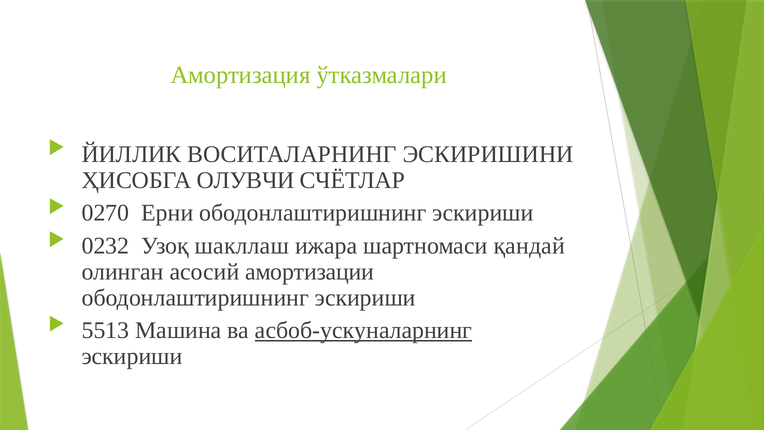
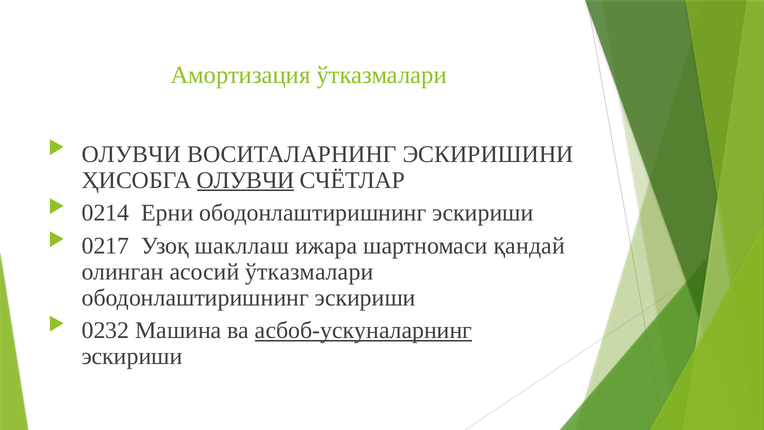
ЙИЛЛИК: ЙИЛЛИК -> ОЛУВЧИ (131, 154)
ОЛУВЧИ underline: none -> present (246, 180)
0270: 0270 -> 0214 (105, 213)
0232: 0232 -> 0217 (105, 246)
асосий амортизации: амортизации -> ўтказмалари (309, 272)
5513: 5513 -> 0232 (105, 330)
